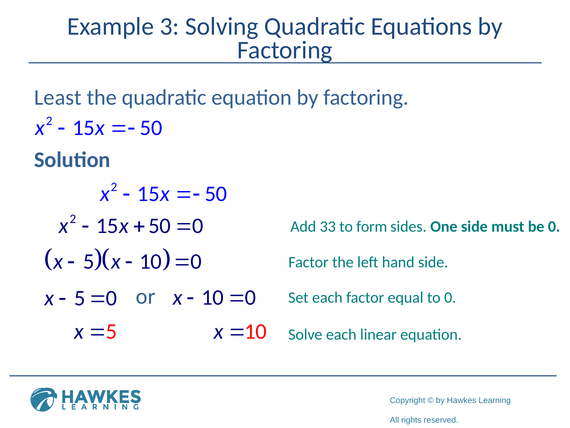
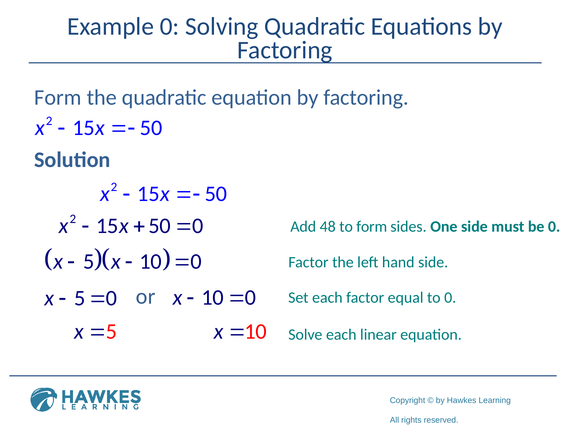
Example 3: 3 -> 0 (170, 26)
Least: Least -> Form (58, 97)
33: 33 -> 48 (328, 226)
